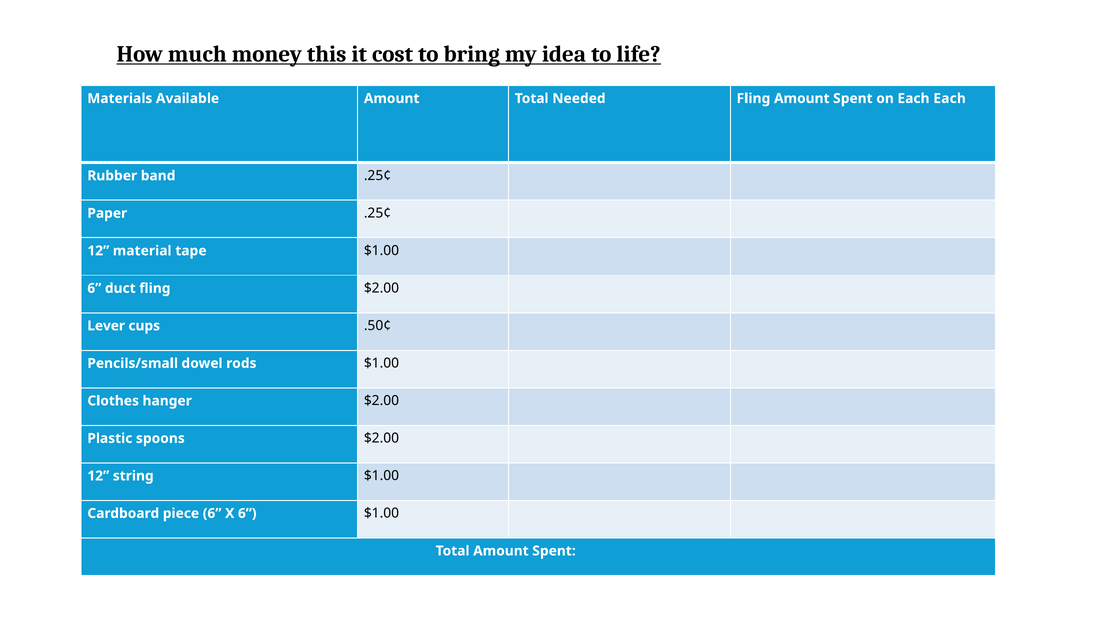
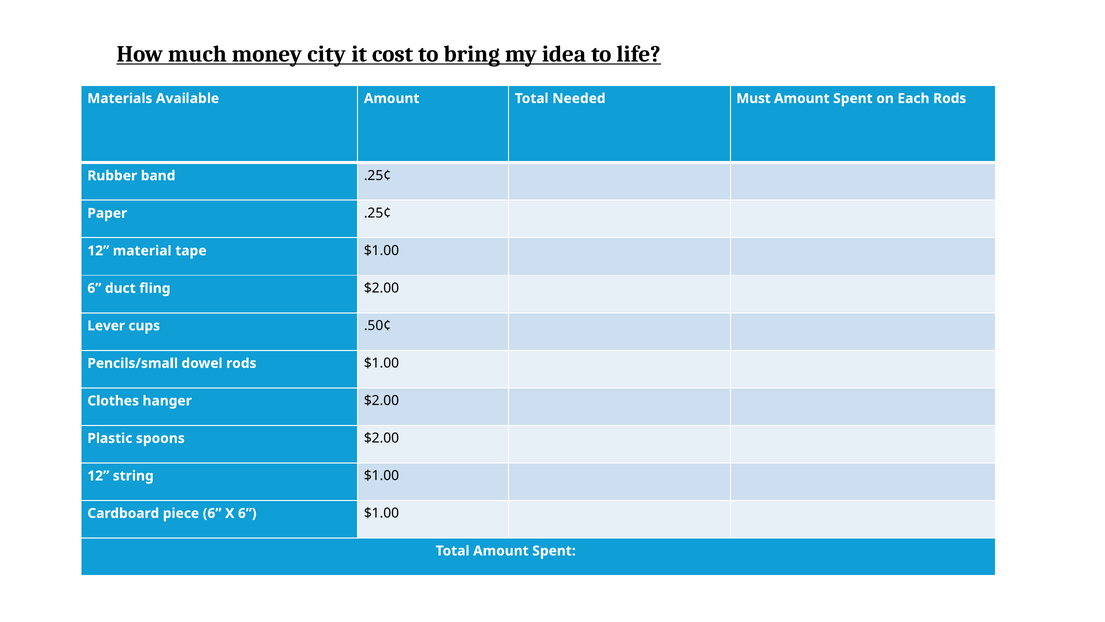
this: this -> city (327, 54)
Needed Fling: Fling -> Must (754, 98)
Each Each: Each -> Rods (950, 98)
